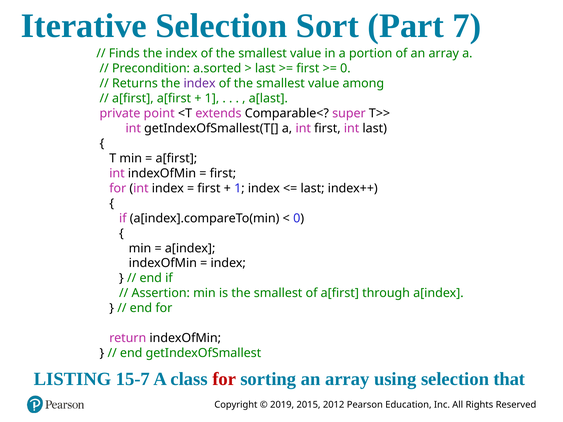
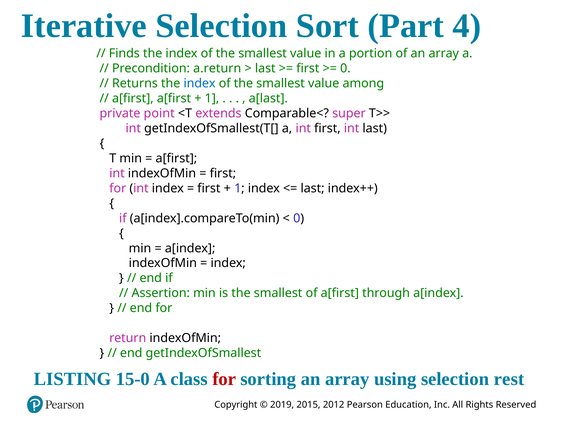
7: 7 -> 4 (467, 26)
a.sorted: a.sorted -> a.return (217, 68)
index colour: purple -> blue (200, 83)
15-7: 15-7 -> 15-0 (133, 379)
that: that -> rest (509, 379)
